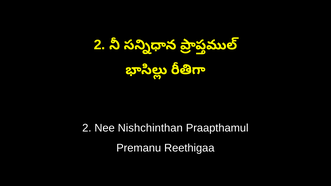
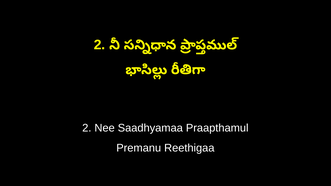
Nishchinthan: Nishchinthan -> Saadhyamaa (150, 128)
